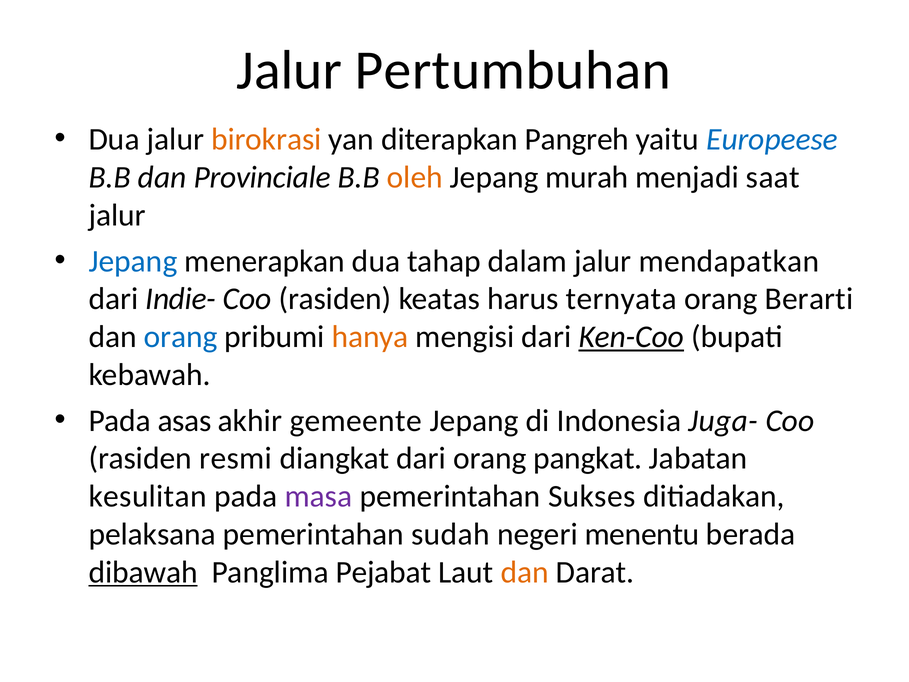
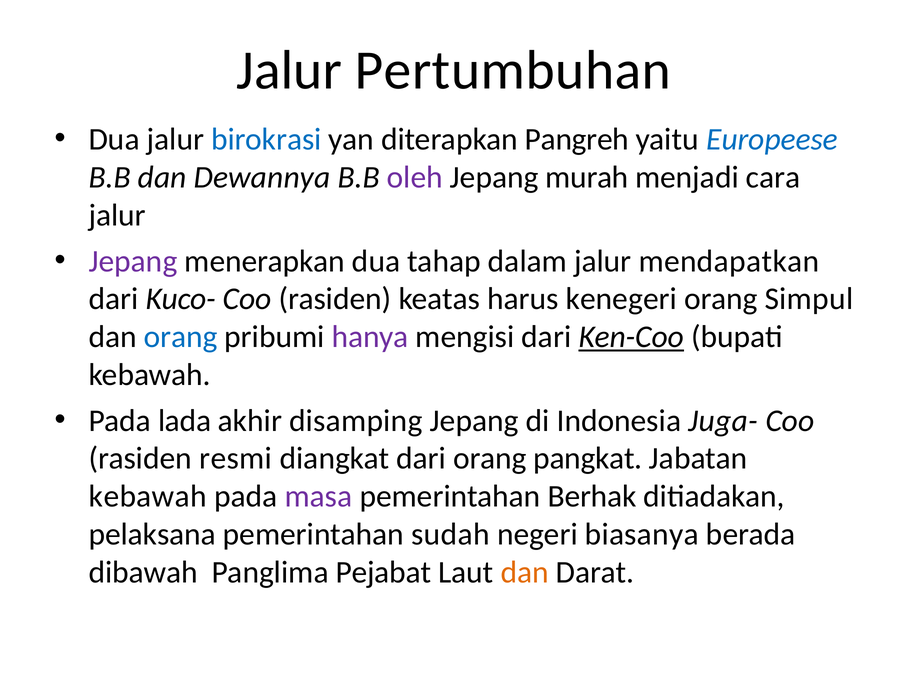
birokrasi colour: orange -> blue (266, 139)
Provinciale: Provinciale -> Dewannya (262, 177)
oleh colour: orange -> purple (415, 177)
saat: saat -> cara (773, 177)
Jepang colour: blue -> purple (133, 261)
Indie-: Indie- -> Kuco- (181, 299)
ternyata: ternyata -> kenegeri (621, 299)
Berarti: Berarti -> Simpul (809, 299)
hanya colour: orange -> purple (370, 337)
asas: asas -> lada (185, 421)
gemeente: gemeente -> disamping (356, 421)
kesulitan: kesulitan -> kebawah (148, 496)
Sukses: Sukses -> Berhak (592, 496)
menentu: menentu -> biasanya (642, 534)
dibawah underline: present -> none (143, 572)
